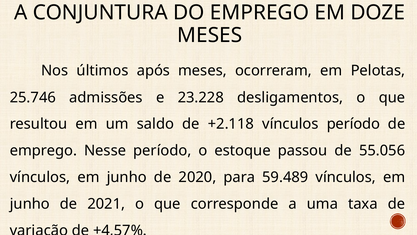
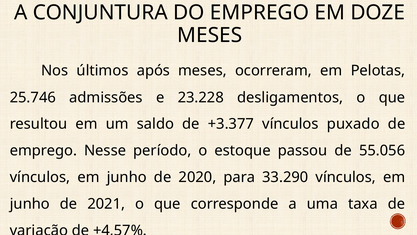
+2.118: +2.118 -> +3.377 (231, 124)
vínculos período: período -> puxado (353, 124)
59.489: 59.489 -> 33.290 (285, 177)
